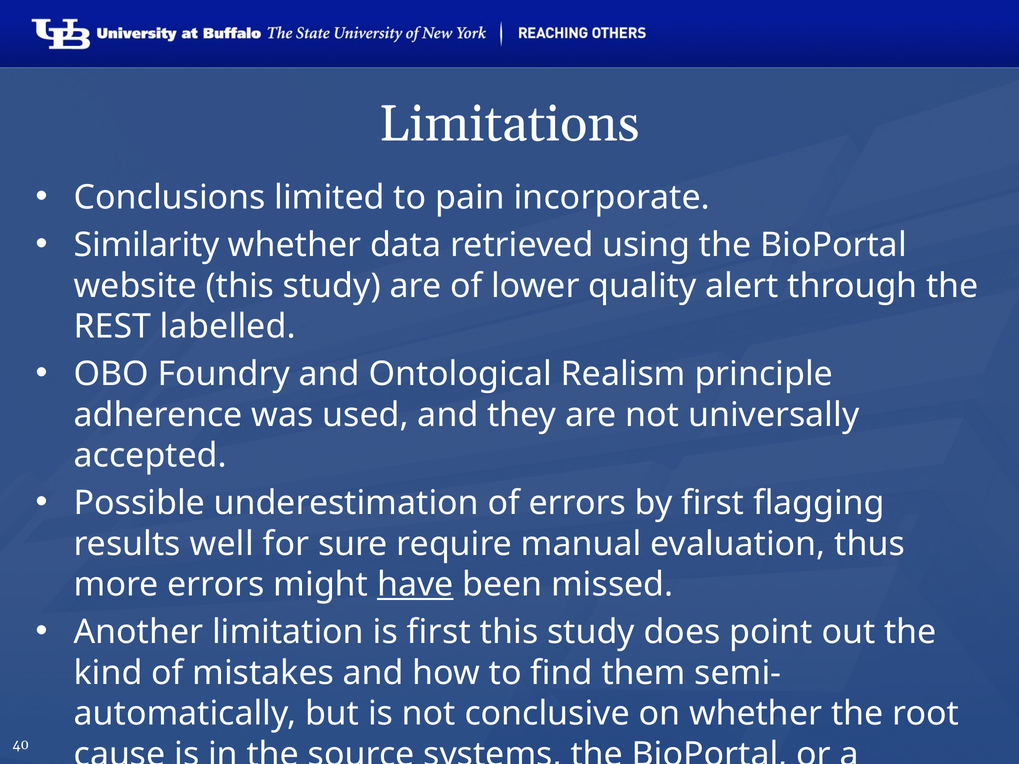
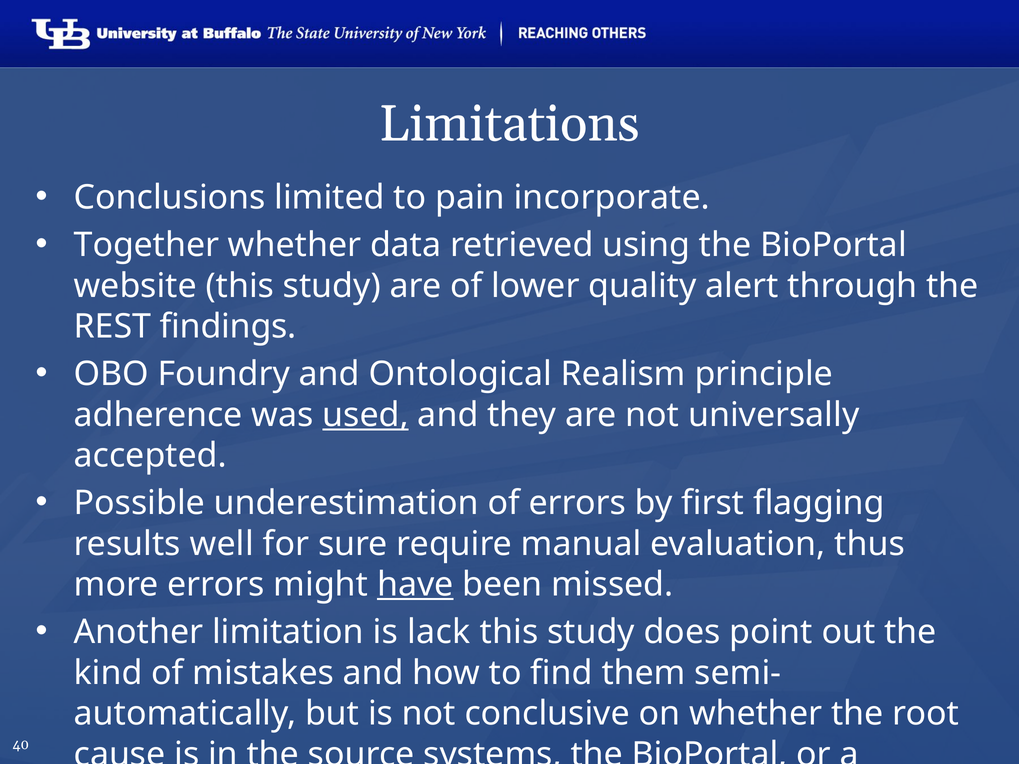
Similarity: Similarity -> Together (147, 245)
labelled: labelled -> findings (228, 327)
used underline: none -> present (365, 415)
is first: first -> lack (439, 632)
